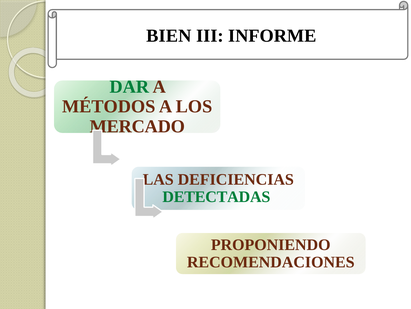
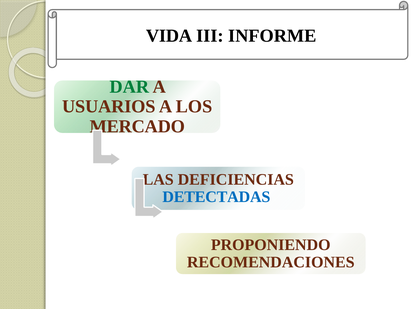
BIEN: BIEN -> VIDA (169, 36)
MÉTODOS: MÉTODOS -> USUARIOS (109, 106)
DETECTADAS colour: green -> blue (216, 196)
